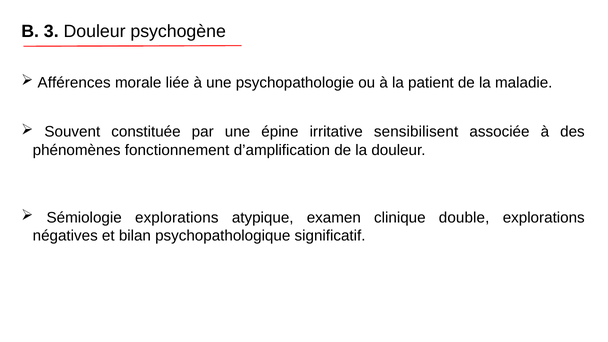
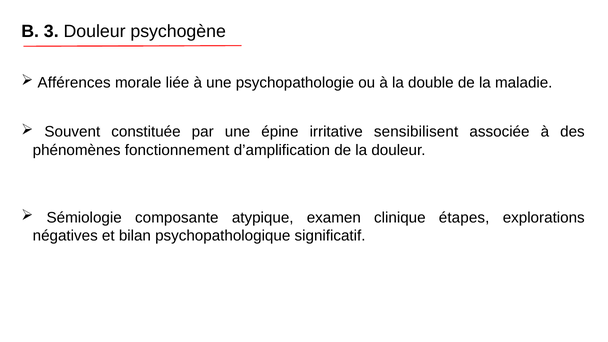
patient: patient -> double (431, 83)
Sémiologie explorations: explorations -> composante (177, 218)
double: double -> étapes (464, 218)
